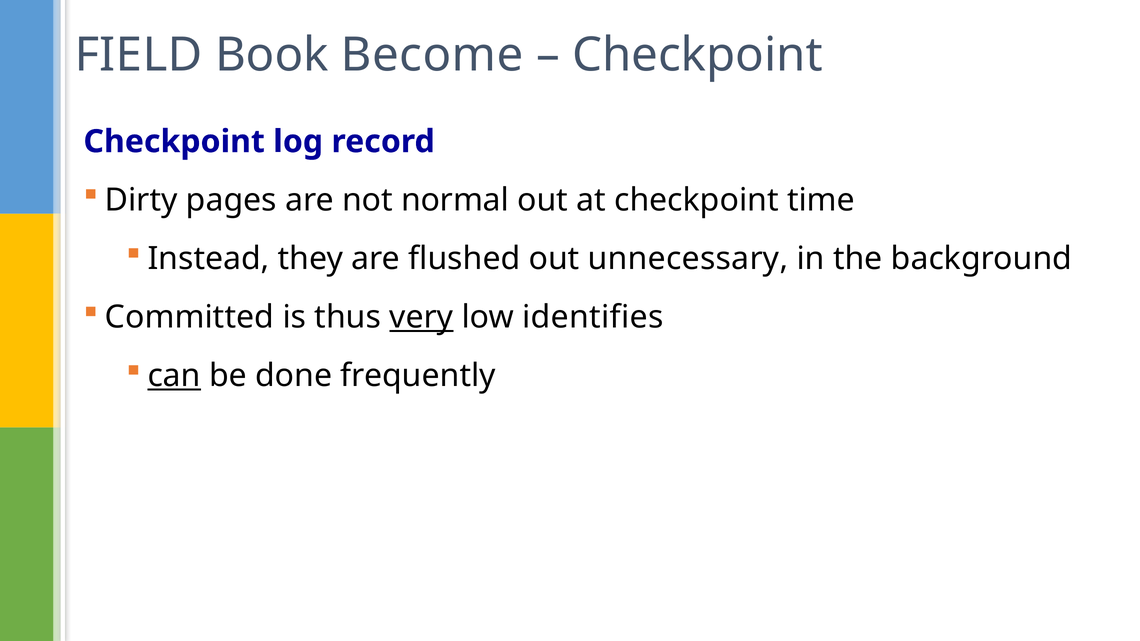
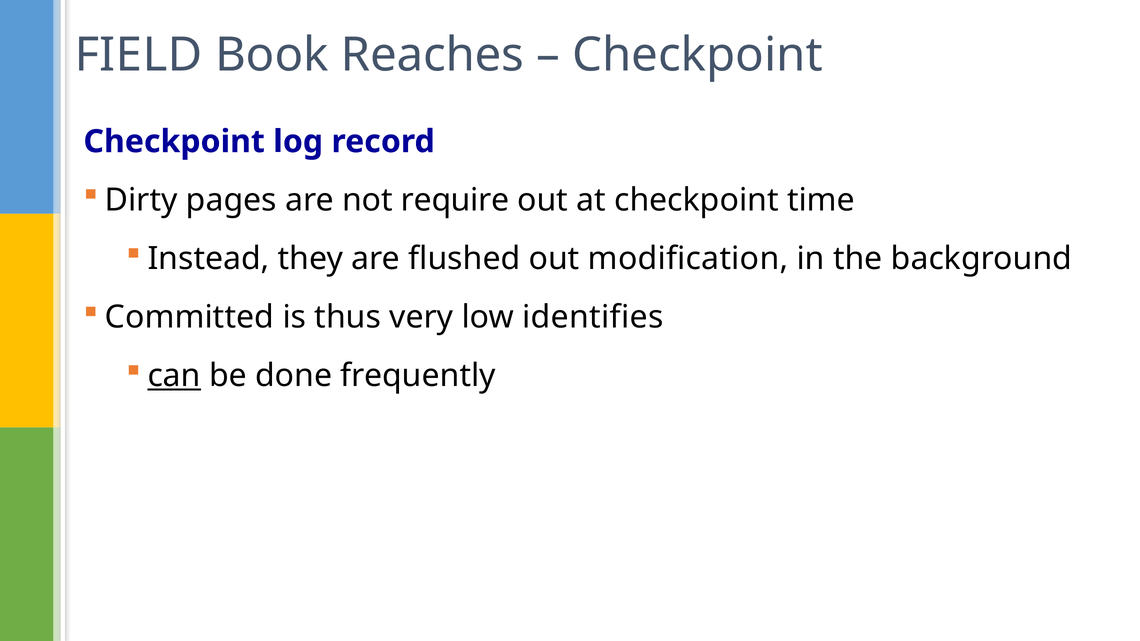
Become: Become -> Reaches (433, 55)
normal: normal -> require (455, 200)
unnecessary: unnecessary -> modification (688, 259)
very underline: present -> none (421, 317)
